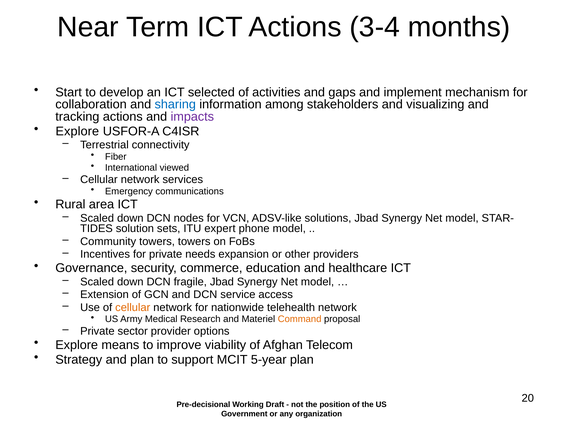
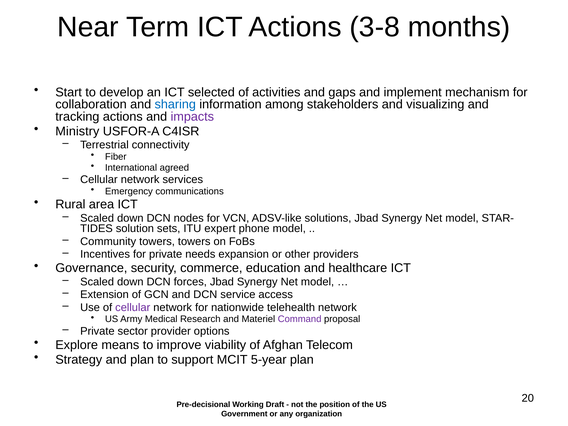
3-4: 3-4 -> 3-8 (375, 27)
Explore: Explore -> Ministry (77, 131)
viewed: viewed -> agreed (174, 168)
fragile: fragile -> forces (190, 282)
cellular colour: orange -> purple (133, 307)
Command colour: orange -> purple (300, 319)
